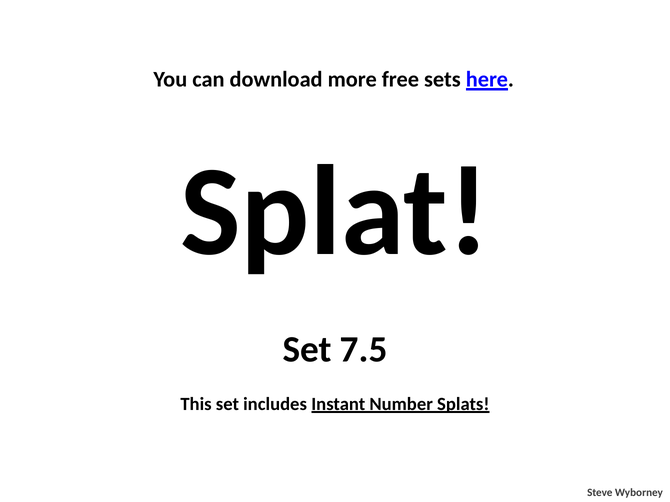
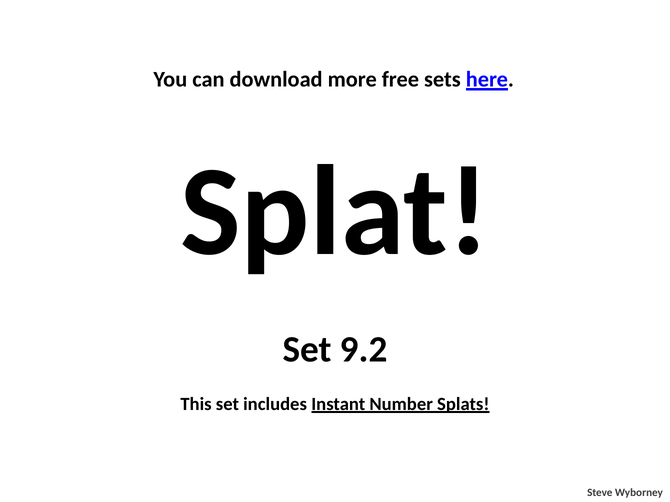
7.5: 7.5 -> 9.2 (364, 350)
